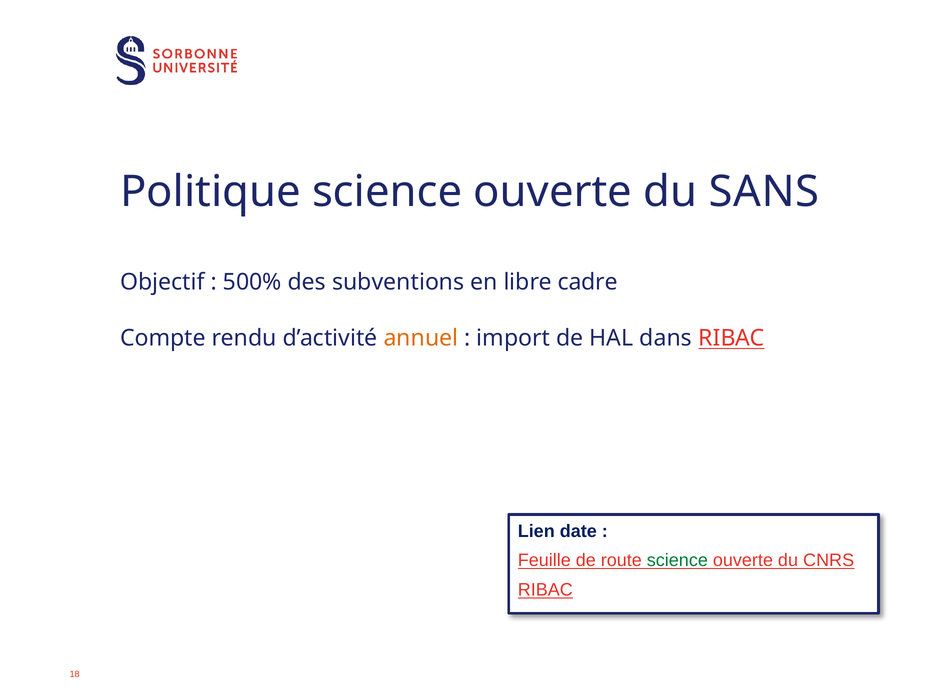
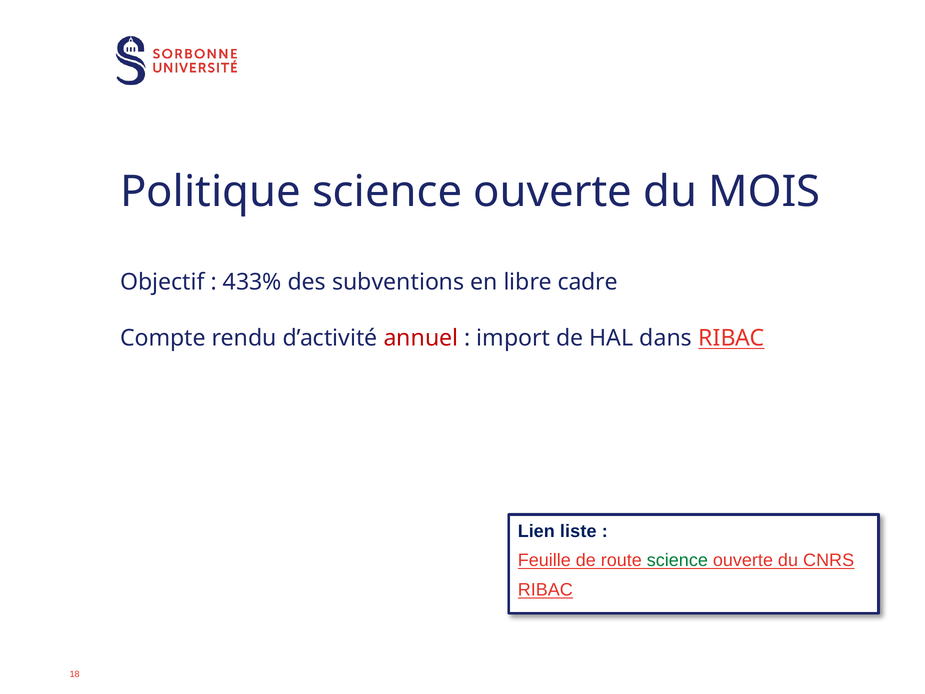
SANS: SANS -> MOIS (764, 192)
500%: 500% -> 433% (252, 282)
annuel colour: orange -> red (421, 338)
date: date -> liste (578, 531)
